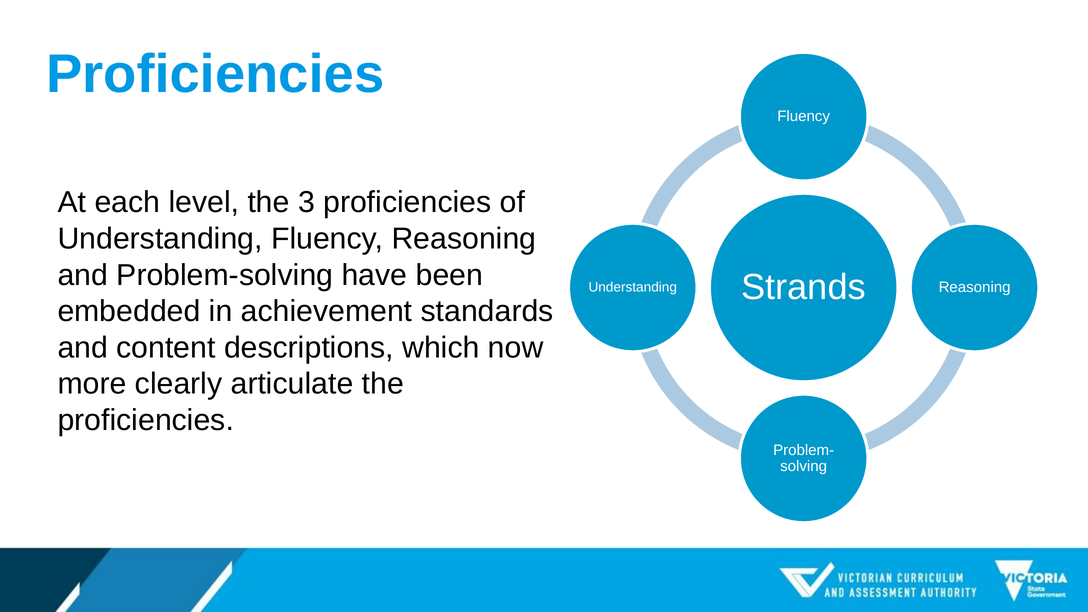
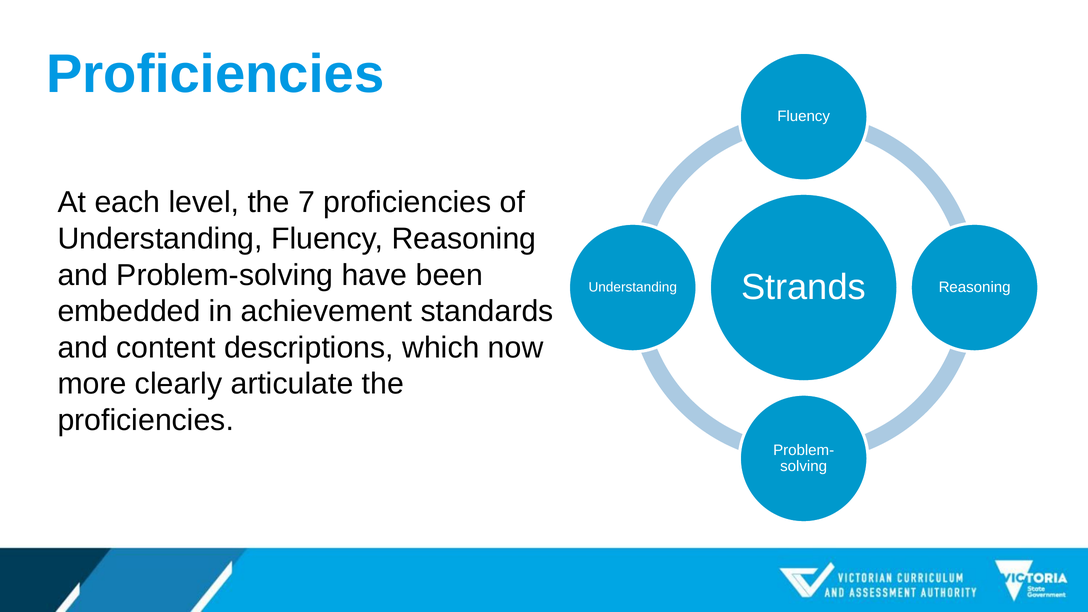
3: 3 -> 7 (306, 203)
